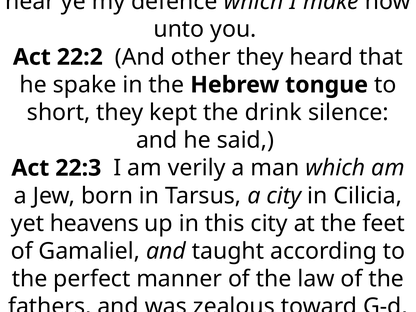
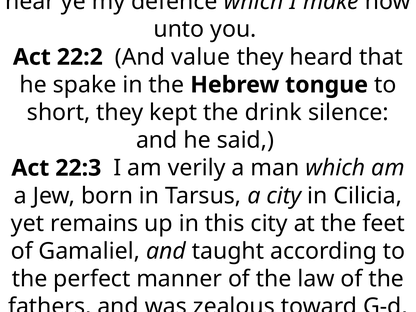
other: other -> value (201, 57)
heavens: heavens -> remains (94, 223)
